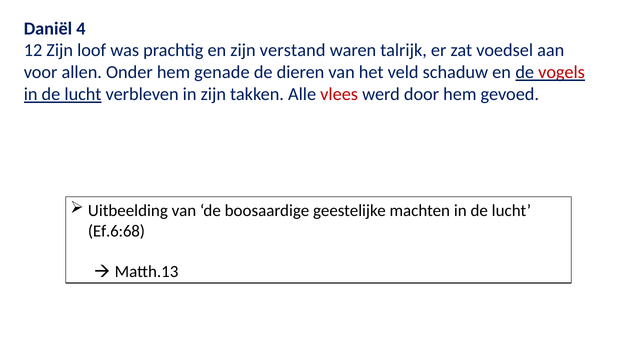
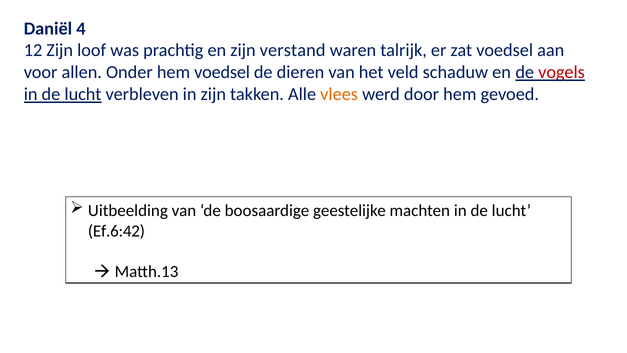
hem genade: genade -> voedsel (222, 72)
vlees colour: red -> orange (339, 94)
Ef.6:68: Ef.6:68 -> Ef.6:42 (116, 231)
